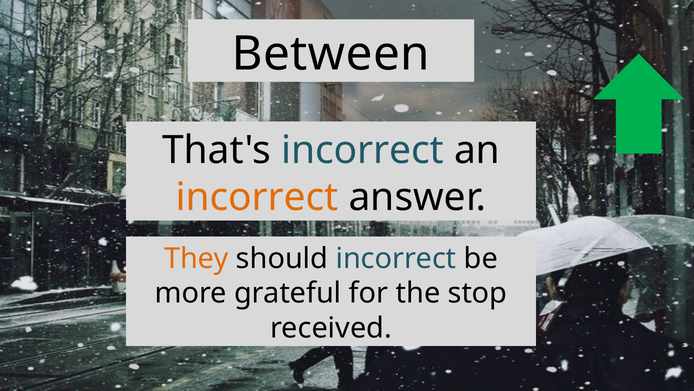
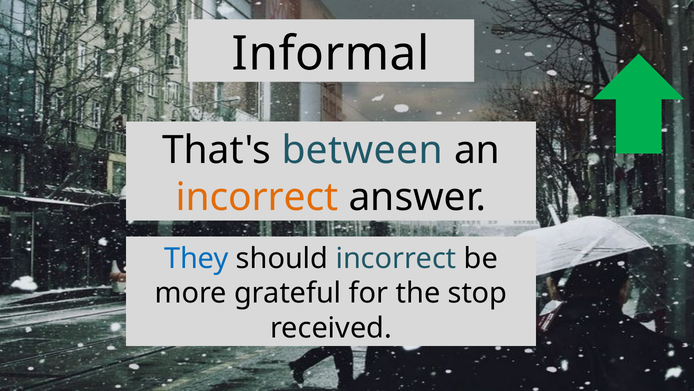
Between: Between -> Informal (331, 54)
That's incorrect: incorrect -> between (362, 150)
They colour: orange -> blue (196, 258)
